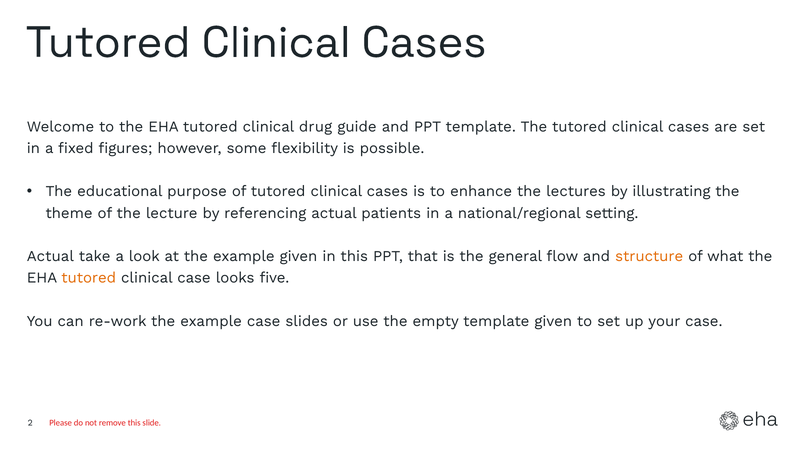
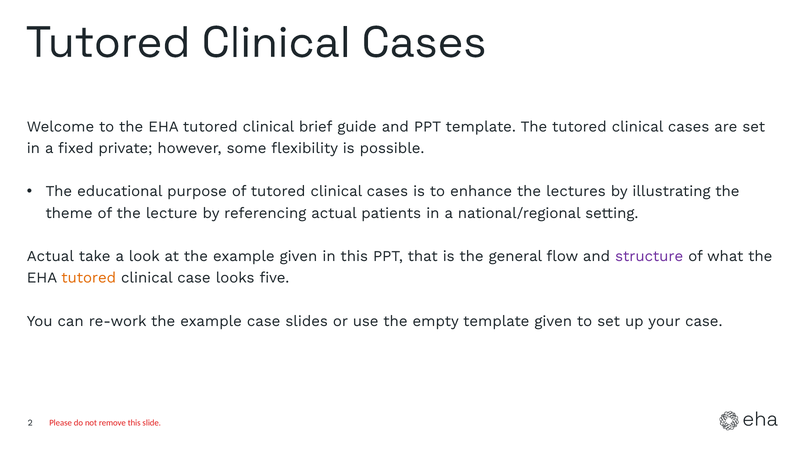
drug: drug -> brief (316, 127)
figures: figures -> private (125, 148)
structure colour: orange -> purple (649, 256)
